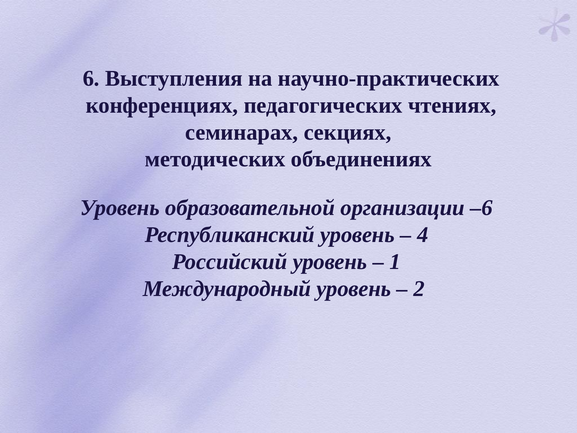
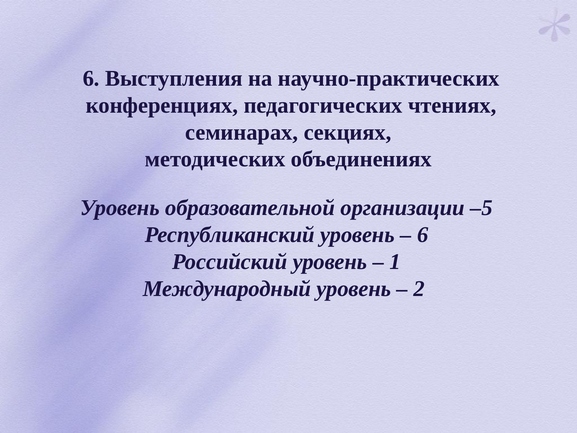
–6: –6 -> –5 (481, 208)
4: 4 -> 6 (423, 235)
